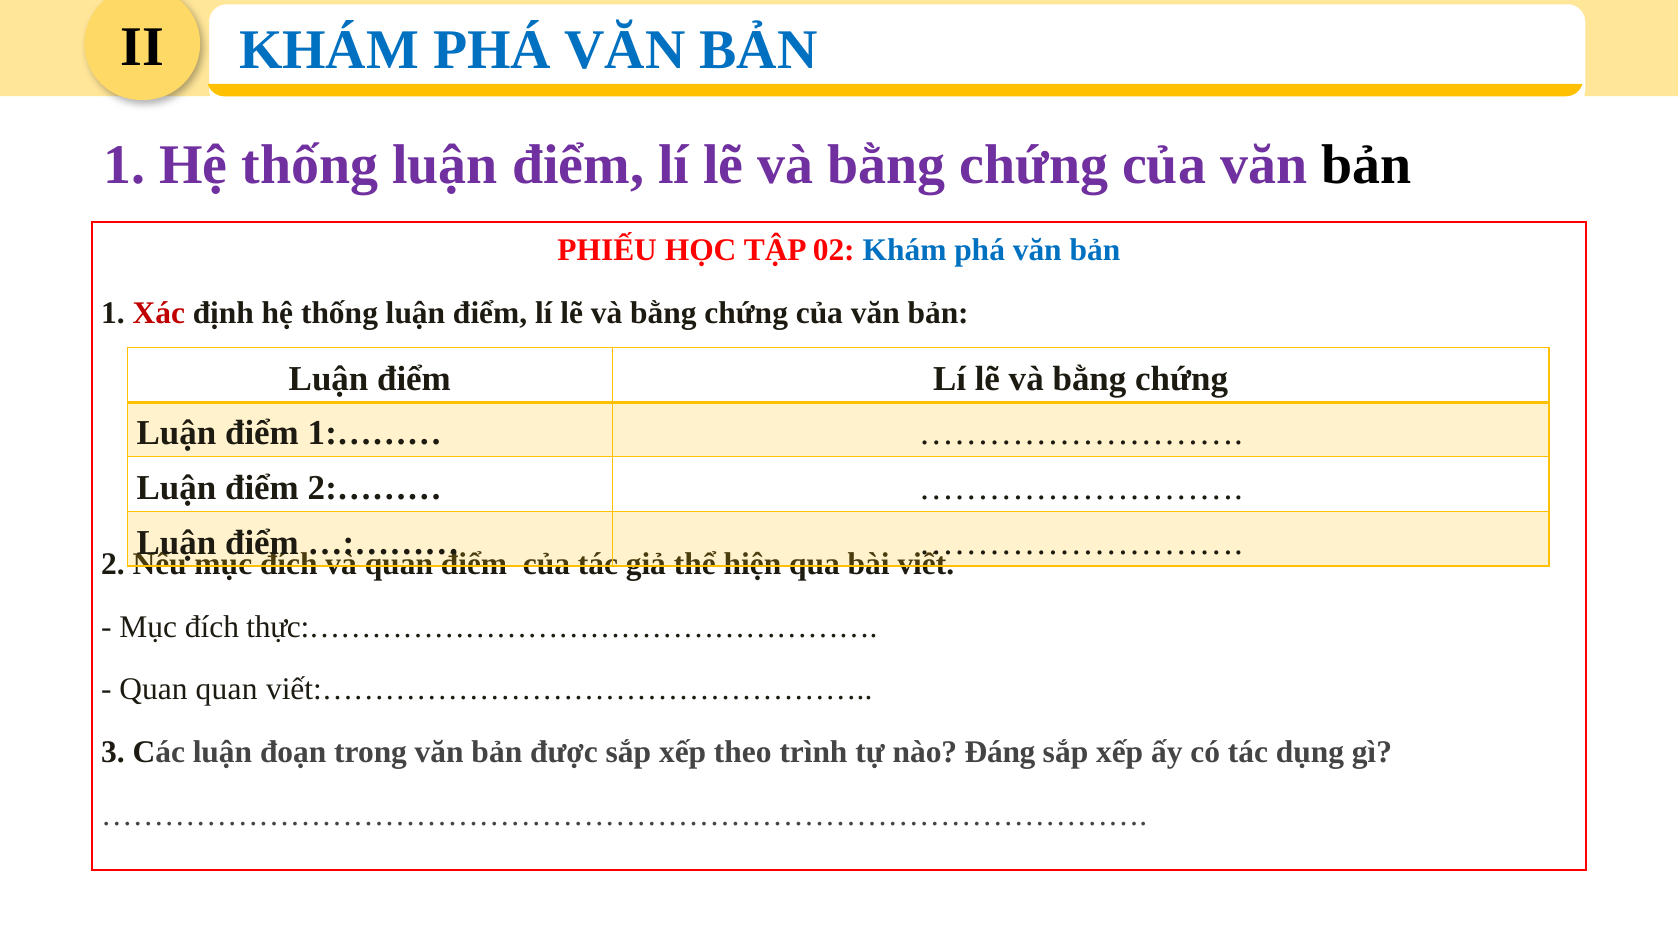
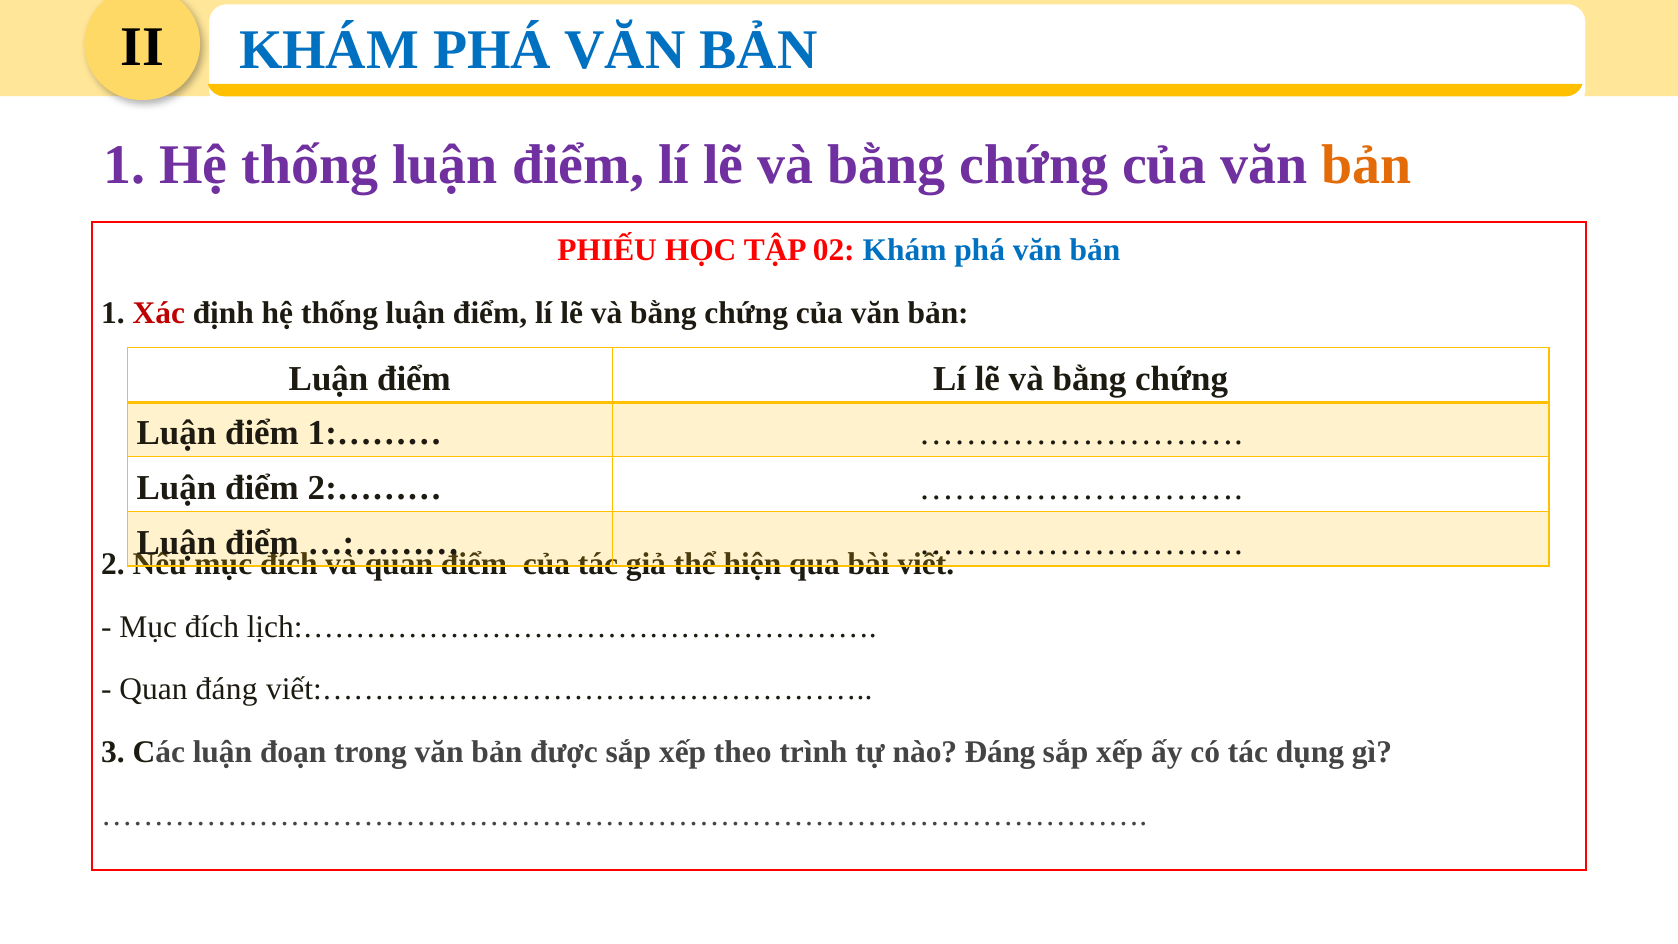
bản colour: black -> orange (1366, 165)
thực:………………………………………………: thực:……………………………………………… -> lịch:……………………………………………… (562, 627)
Quan quan: quan -> đáng (227, 689)
